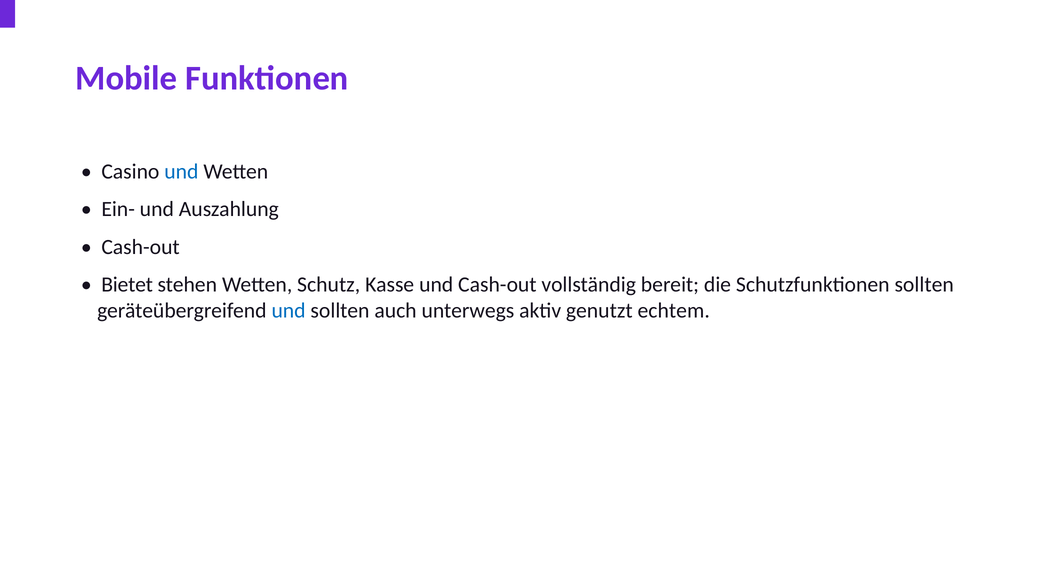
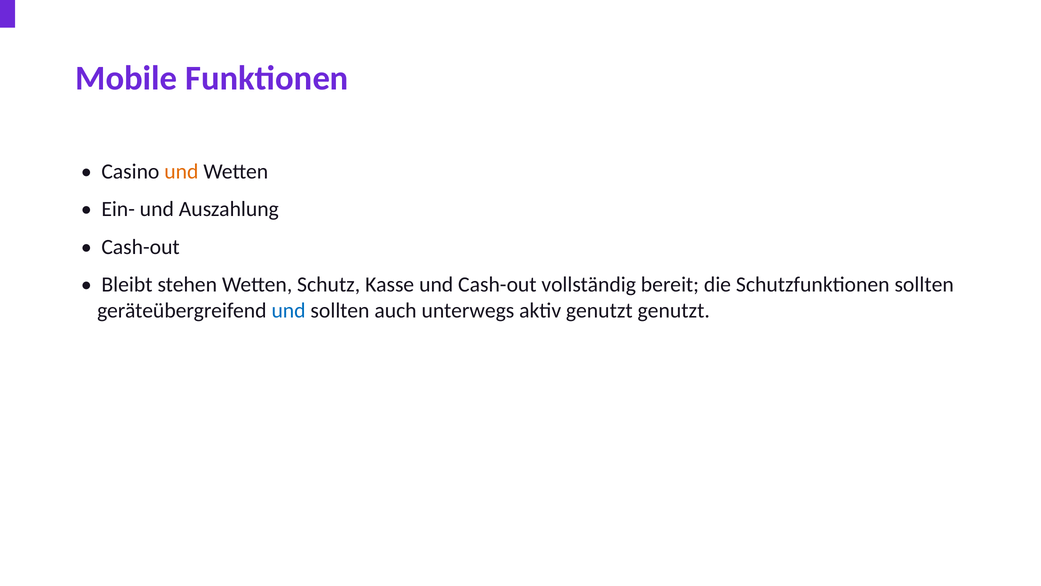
und colour: blue -> orange (181, 172)
Bietet: Bietet -> Bleibt (127, 284)
genutzt echtem: echtem -> genutzt (674, 310)
